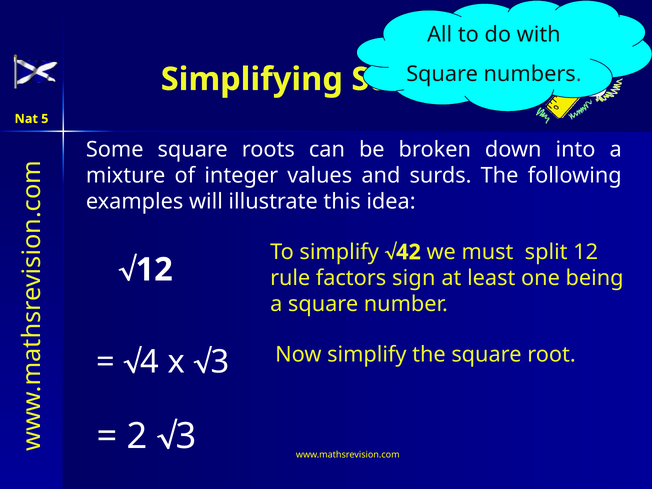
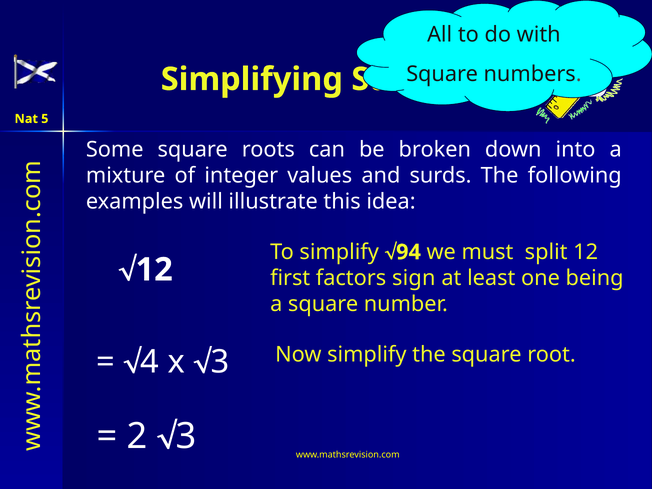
42: 42 -> 94 (409, 252)
rule: rule -> first (290, 278)
